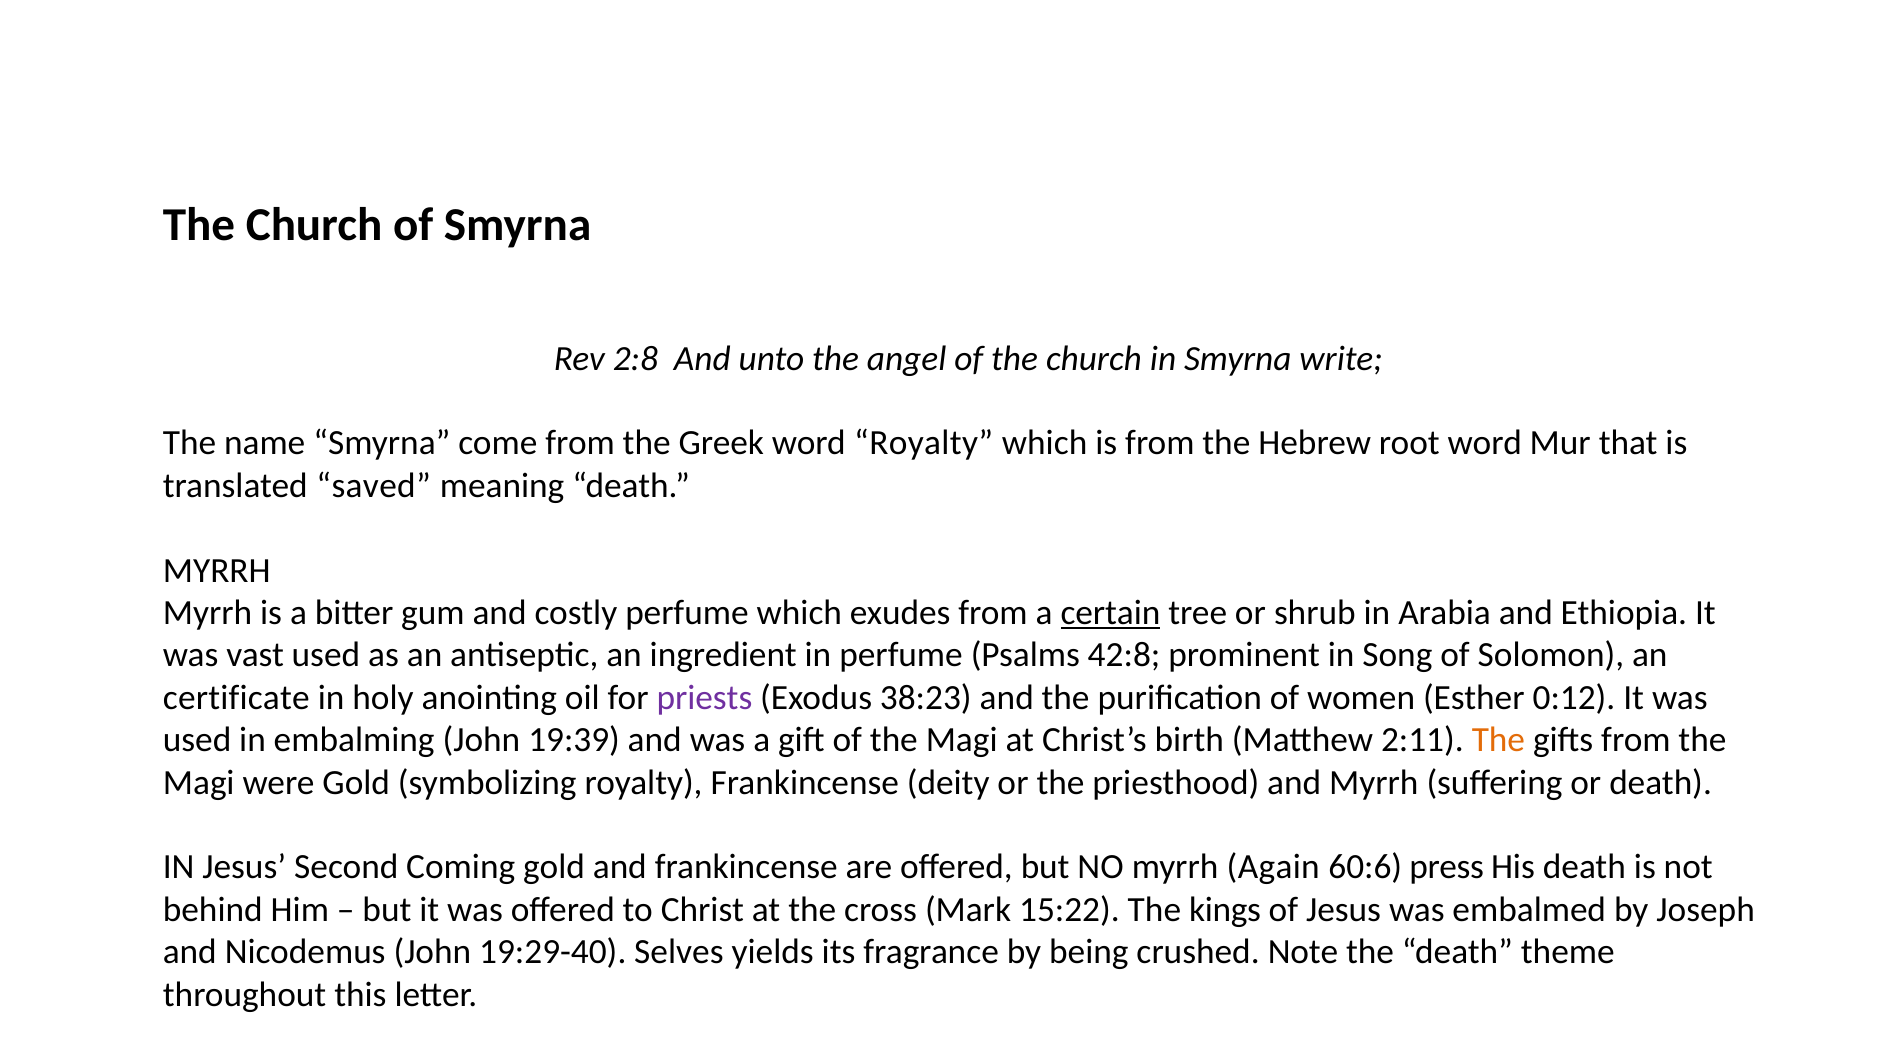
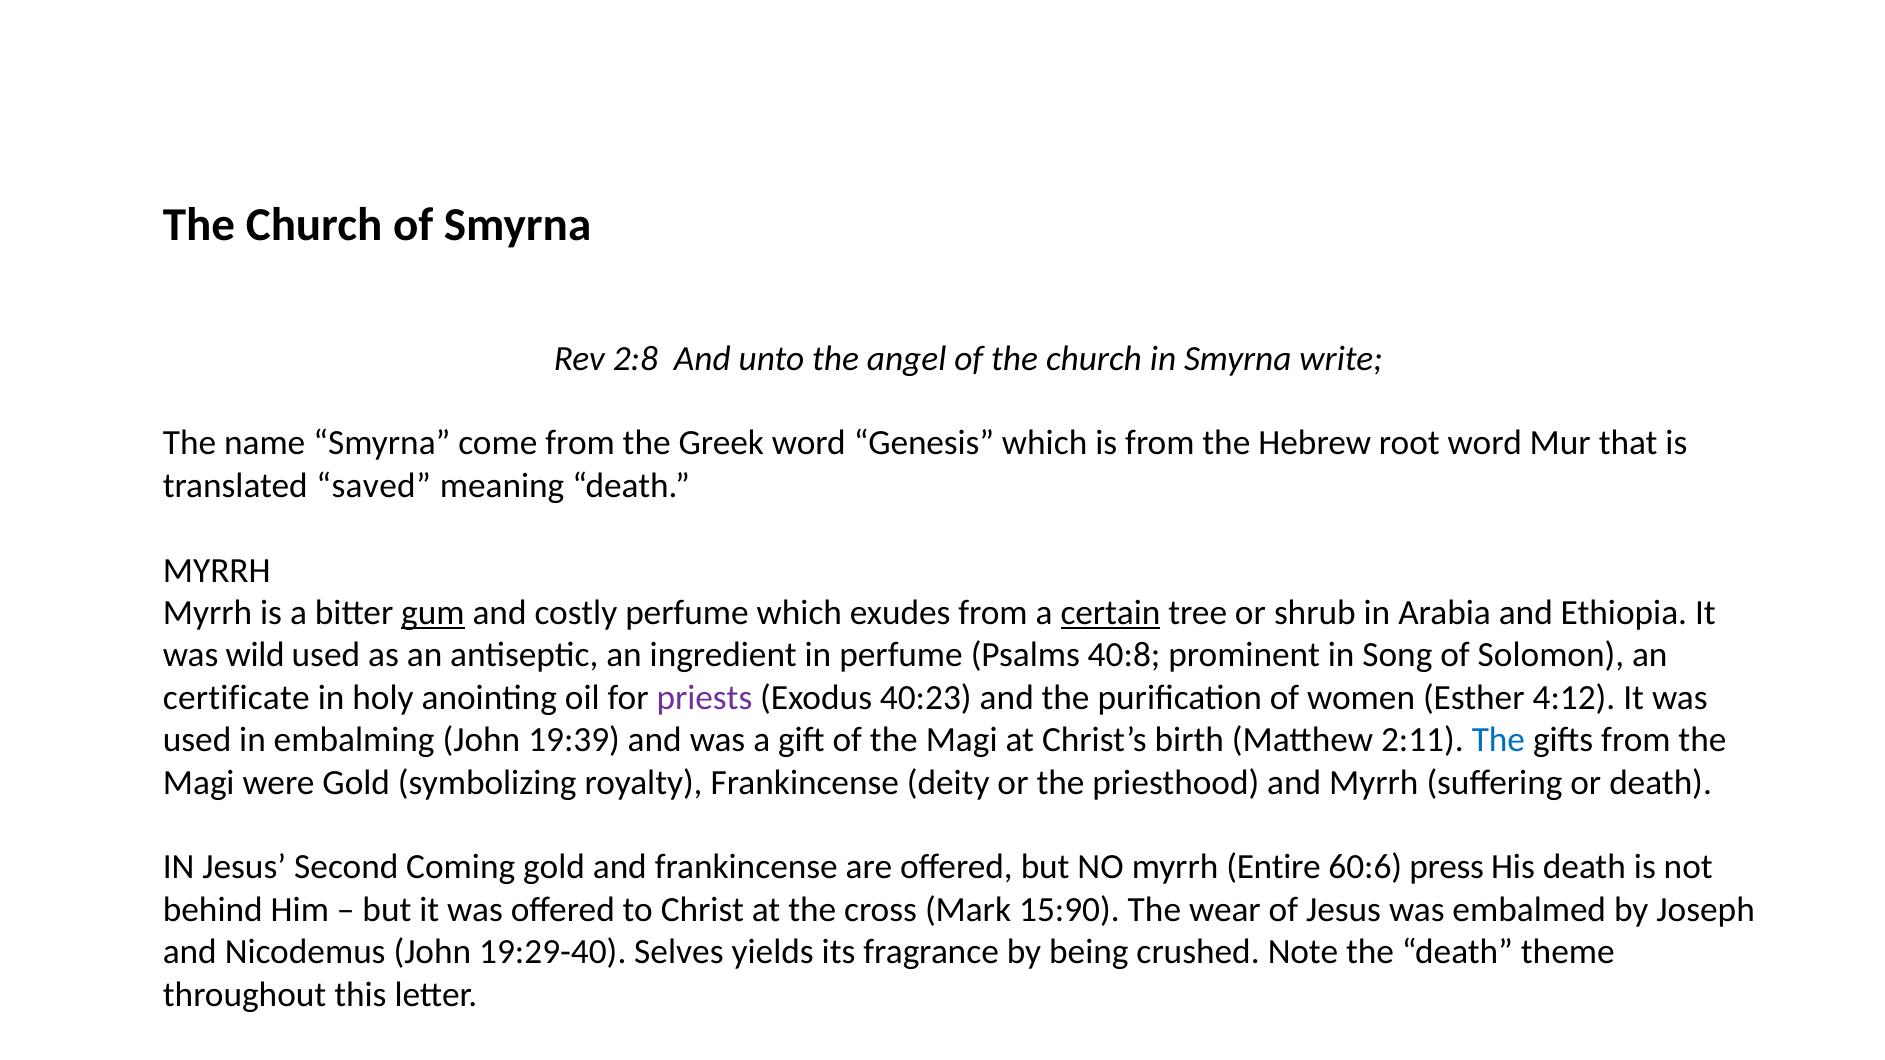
word Royalty: Royalty -> Genesis (924, 443)
gum underline: none -> present (433, 613)
vast: vast -> wild (255, 655)
42:8: 42:8 -> 40:8 (1124, 655)
38:23: 38:23 -> 40:23 (926, 698)
0:12: 0:12 -> 4:12 (1574, 698)
The colour: orange -> blue (1498, 740)
Again: Again -> Entire (1274, 867)
15:22: 15:22 -> 15:90 (1069, 910)
kings: kings -> wear (1225, 910)
